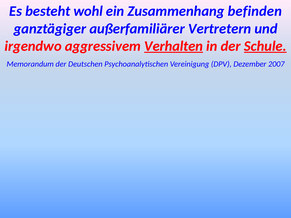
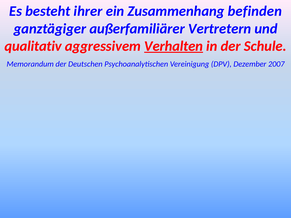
wohl: wohl -> ihrer (88, 11)
irgendwo: irgendwo -> qualitativ (33, 46)
Schule underline: present -> none (265, 46)
